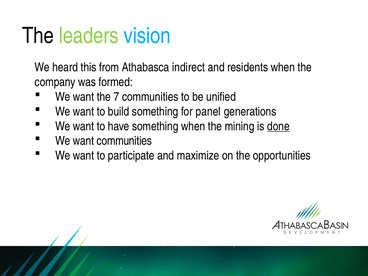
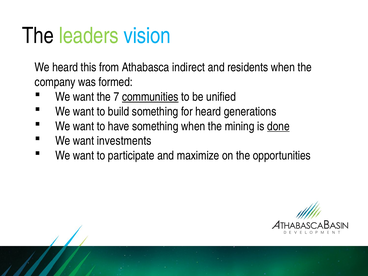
communities underline: none -> present (150, 97)
for panel: panel -> heard (208, 112)
want communities: communities -> investments (124, 141)
